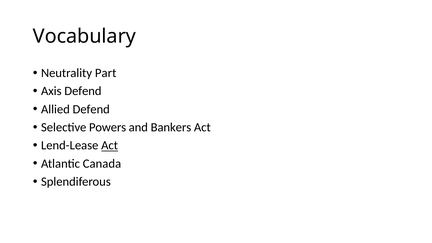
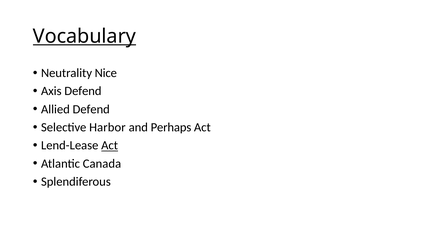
Vocabulary underline: none -> present (84, 36)
Part: Part -> Nice (106, 73)
Powers: Powers -> Harbor (107, 127)
Bankers: Bankers -> Perhaps (171, 127)
